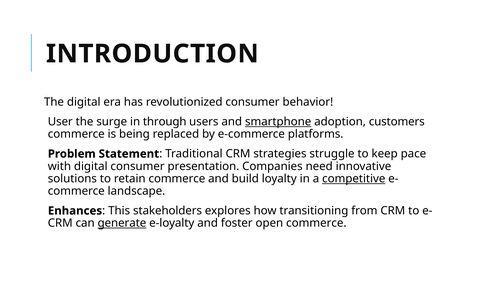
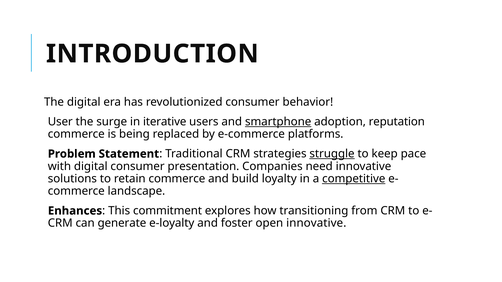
through: through -> iterative (165, 122)
customers: customers -> reputation (397, 122)
struggle underline: none -> present (332, 154)
stakeholders: stakeholders -> commitment (168, 211)
generate underline: present -> none (122, 223)
open commerce: commerce -> innovative (316, 223)
